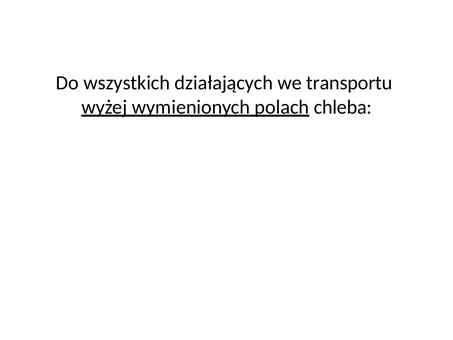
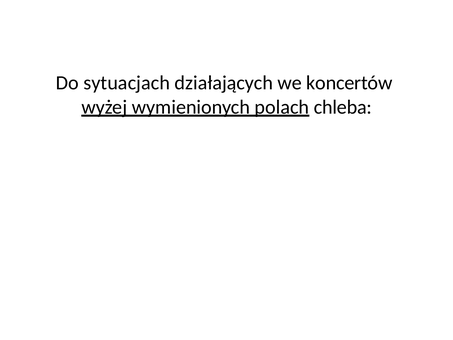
wszystkich: wszystkich -> sytuacjach (127, 83)
transportu: transportu -> koncertów (349, 83)
